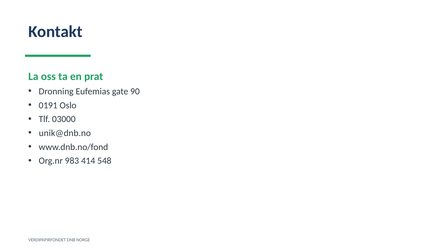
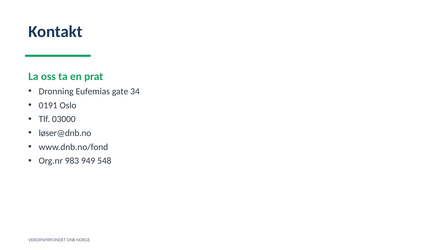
90: 90 -> 34 (135, 92)
unik@dnb.no: unik@dnb.no -> løser@dnb.no (65, 133)
414: 414 -> 949 (88, 161)
